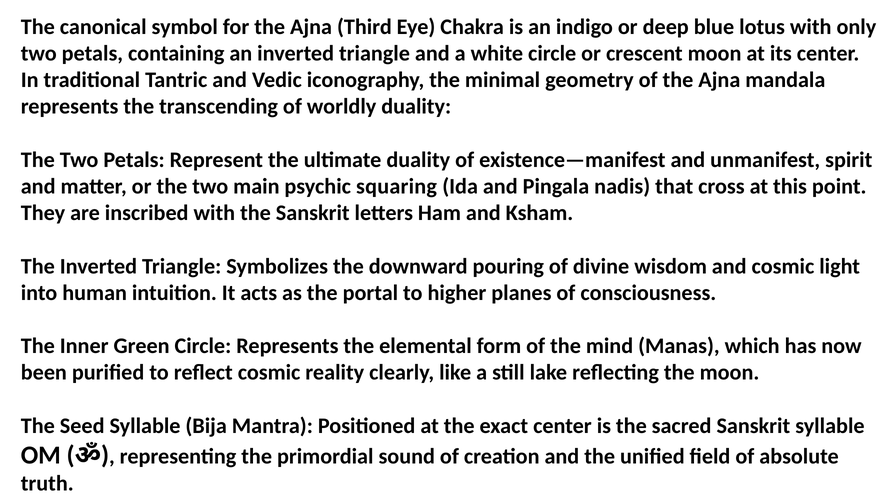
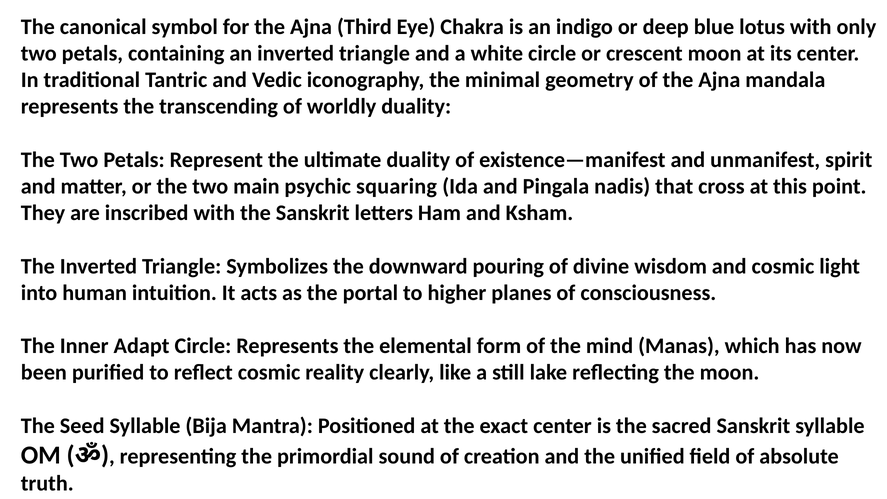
Green: Green -> Adapt (142, 346)
